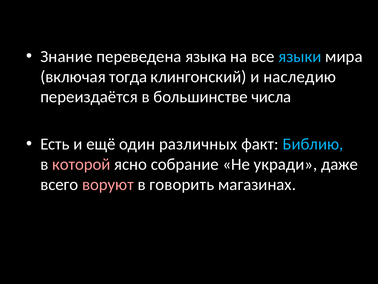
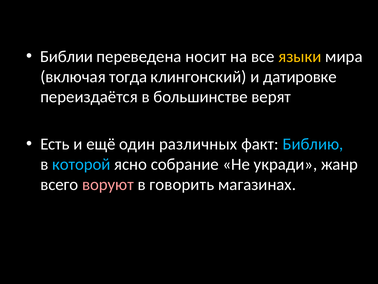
Знание: Знание -> Библии (67, 56)
языка: языка -> носит (206, 56)
языки colour: light blue -> yellow (300, 56)
наследию: наследию -> датировке (300, 77)
числа: числа -> верят (271, 97)
которой colour: pink -> light blue (81, 164)
даже: даже -> жанр (339, 164)
